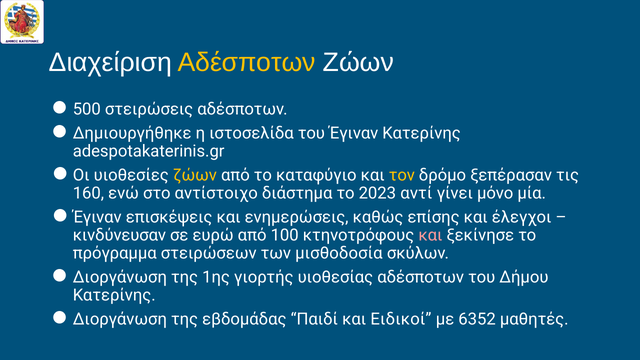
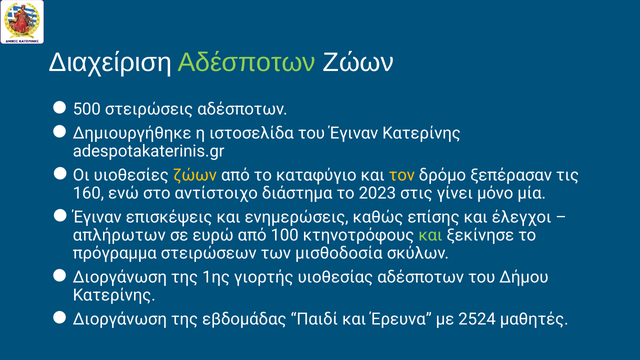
Αδέσποτων colour: yellow -> light green (247, 62)
αντί: αντί -> στις (416, 193)
κινδύνευσαν: κινδύνευσαν -> απλήρωτων (119, 235)
και colour: pink -> light green (430, 235)
Ειδικοί: Ειδικοί -> Έρευνα (401, 319)
6352: 6352 -> 2524 (477, 319)
